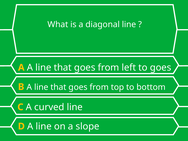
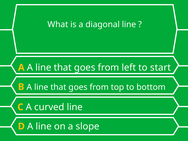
to goes: goes -> start (161, 68)
